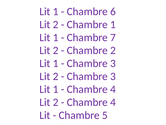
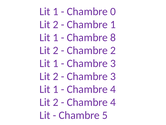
6: 6 -> 0 (113, 11)
7: 7 -> 8 (113, 37)
